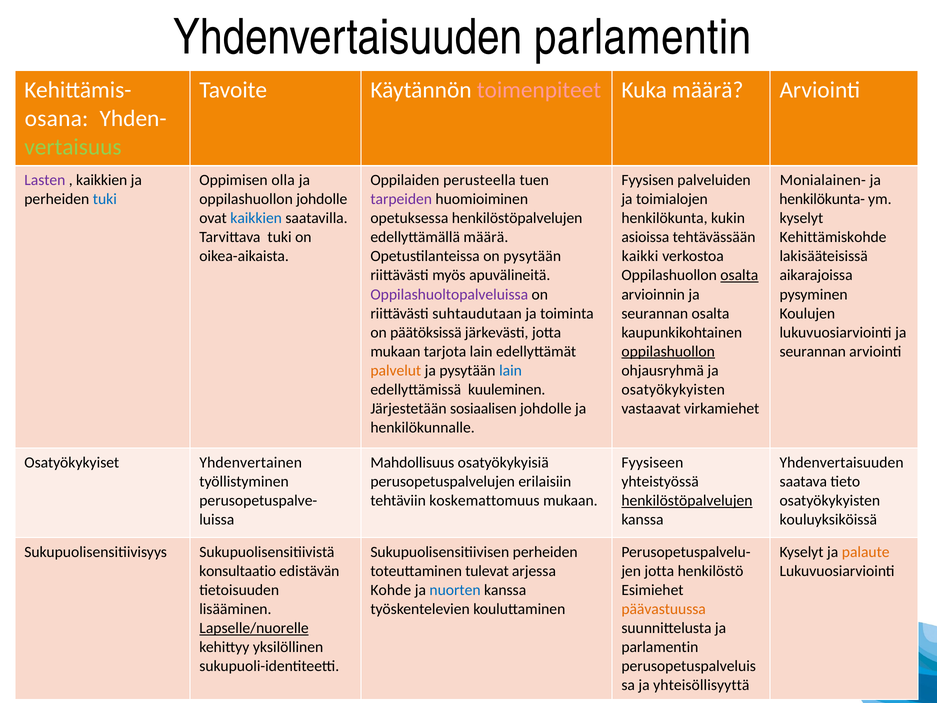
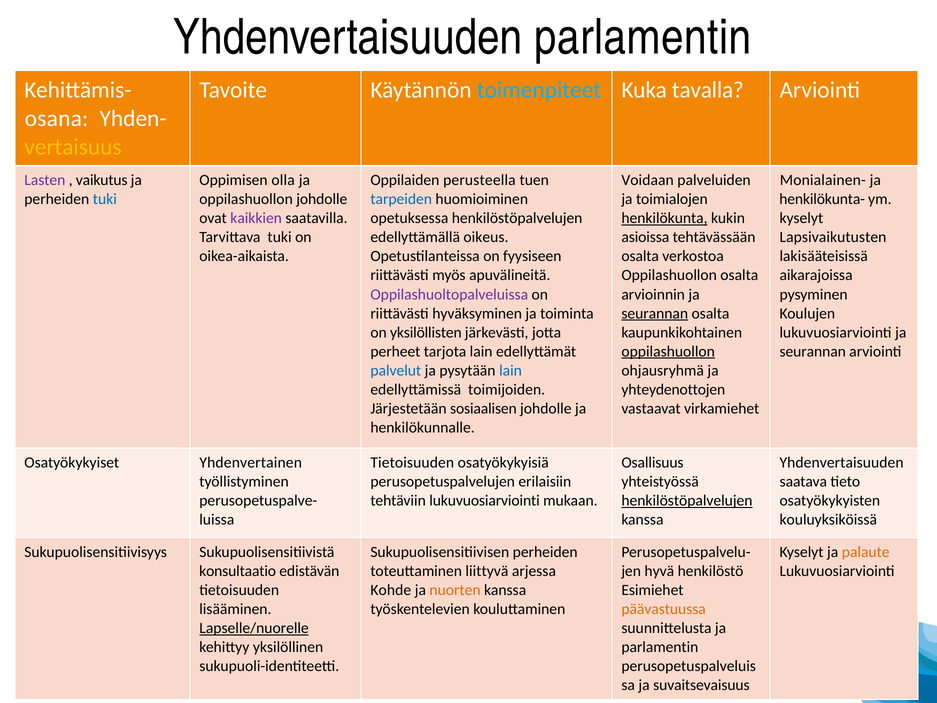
toimenpiteet colour: pink -> light blue (539, 90)
Kuka määrä: määrä -> tavalla (708, 90)
vertaisuus colour: light green -> yellow (73, 147)
kaikkien: kaikkien -> vaikutus (102, 180)
Fyysisen: Fyysisen -> Voidaan (648, 180)
tarpeiden colour: purple -> blue (401, 199)
kaikkien colour: blue -> purple (256, 218)
henkilökunta underline: none -> present (664, 218)
edellyttämällä määrä: määrä -> oikeus (486, 237)
Kehittämiskohde: Kehittämiskohde -> Lapsivaikutusten (833, 237)
on pysytään: pysytään -> fyysiseen (532, 256)
kaikki: kaikki -> osalta (640, 256)
osalta underline: present -> none (739, 275)
suhtaudutaan: suhtaudutaan -> hyväksyminen (477, 313)
seurannan underline: none -> present (655, 313)
päätöksissä: päätöksissä -> yksilöllisten (426, 332)
mukaan: mukaan -> perheet (395, 351)
palvelut colour: orange -> blue (396, 370)
kuuleminen: kuuleminen -> toimijoiden (507, 389)
osatyökykyisten: osatyökykyisten -> yhteydenottojen (673, 389)
Mahdollisuus: Mahdollisuus -> Tietoisuuden (412, 462)
Fyysiseen: Fyysiseen -> Osallisuus (653, 462)
tehtäviin koskemattomuus: koskemattomuus -> lukuvuosiarviointi (485, 500)
tulevat: tulevat -> liittyvä (487, 571)
jotta: jotta -> hyvä (659, 571)
nuorten colour: blue -> orange (455, 590)
yhteisöllisyyttä: yhteisöllisyyttä -> suvaitsevaisuus (701, 685)
